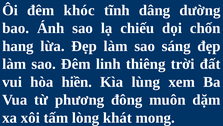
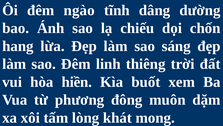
khóc: khóc -> ngào (79, 10)
lùng: lùng -> buốt (146, 82)
